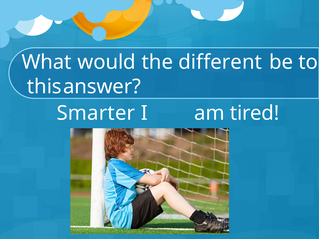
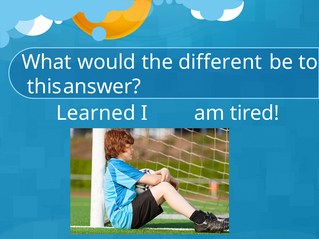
Smarter: Smarter -> Learned (96, 113)
